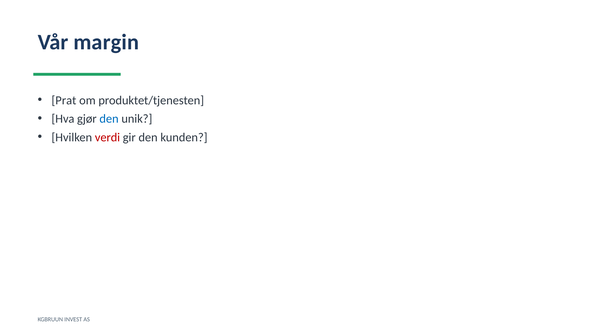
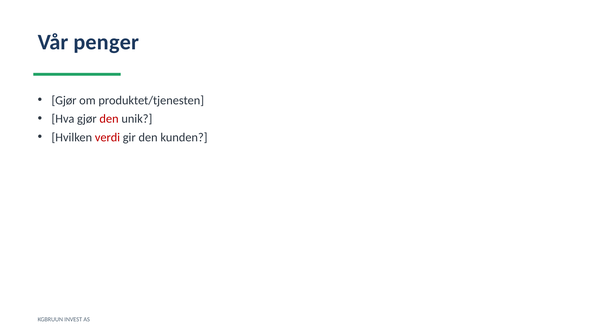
margin: margin -> penger (106, 42)
Prat: Prat -> Gjør (64, 100)
den colour: blue -> red (109, 119)
